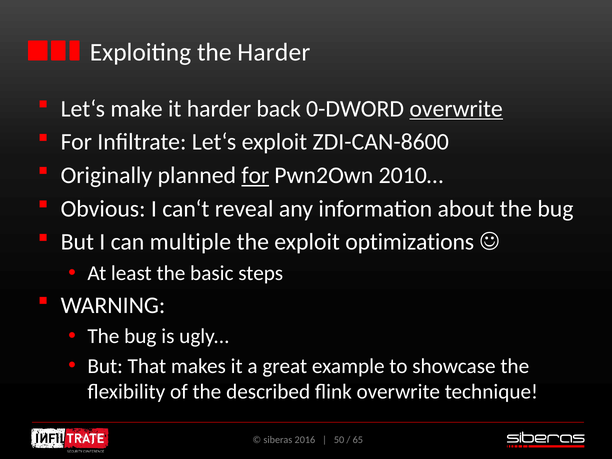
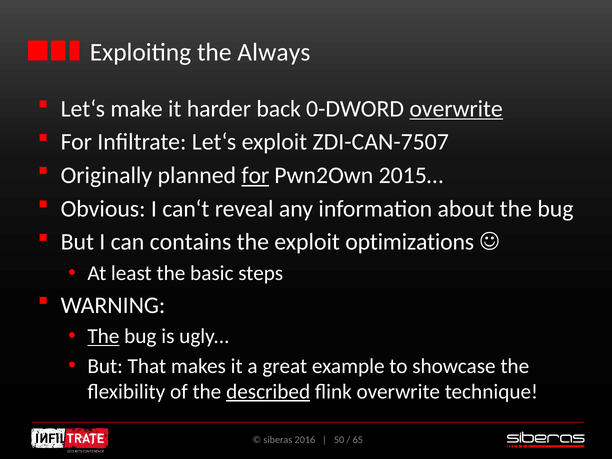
the Harder: Harder -> Always (274, 52)
ZDI-CAN-8600: ZDI-CAN-8600 -> ZDI-CAN-7507 (381, 142)
2010…: 2010… -> 2015… (411, 175)
multiple: multiple -> contains (191, 242)
The underline: none -> present (103, 336)
described underline: none -> present (268, 392)
